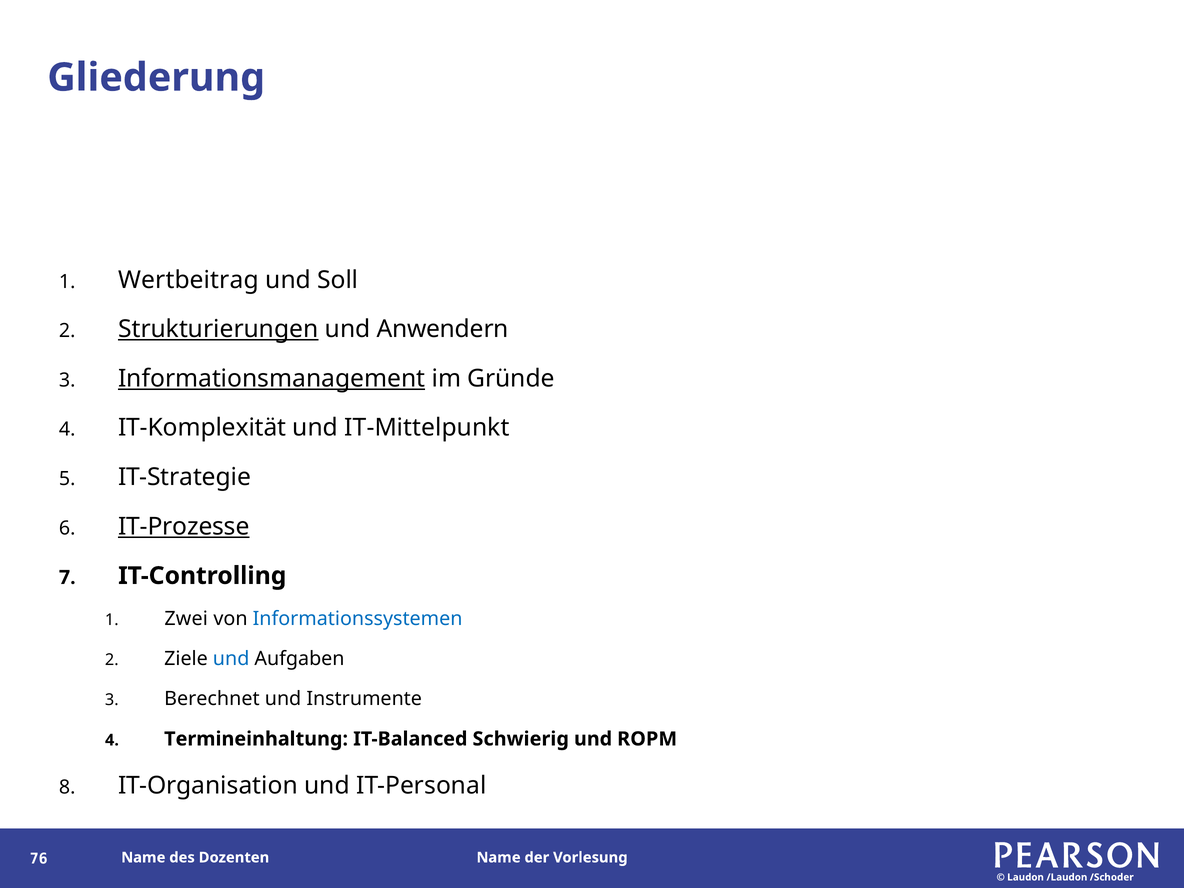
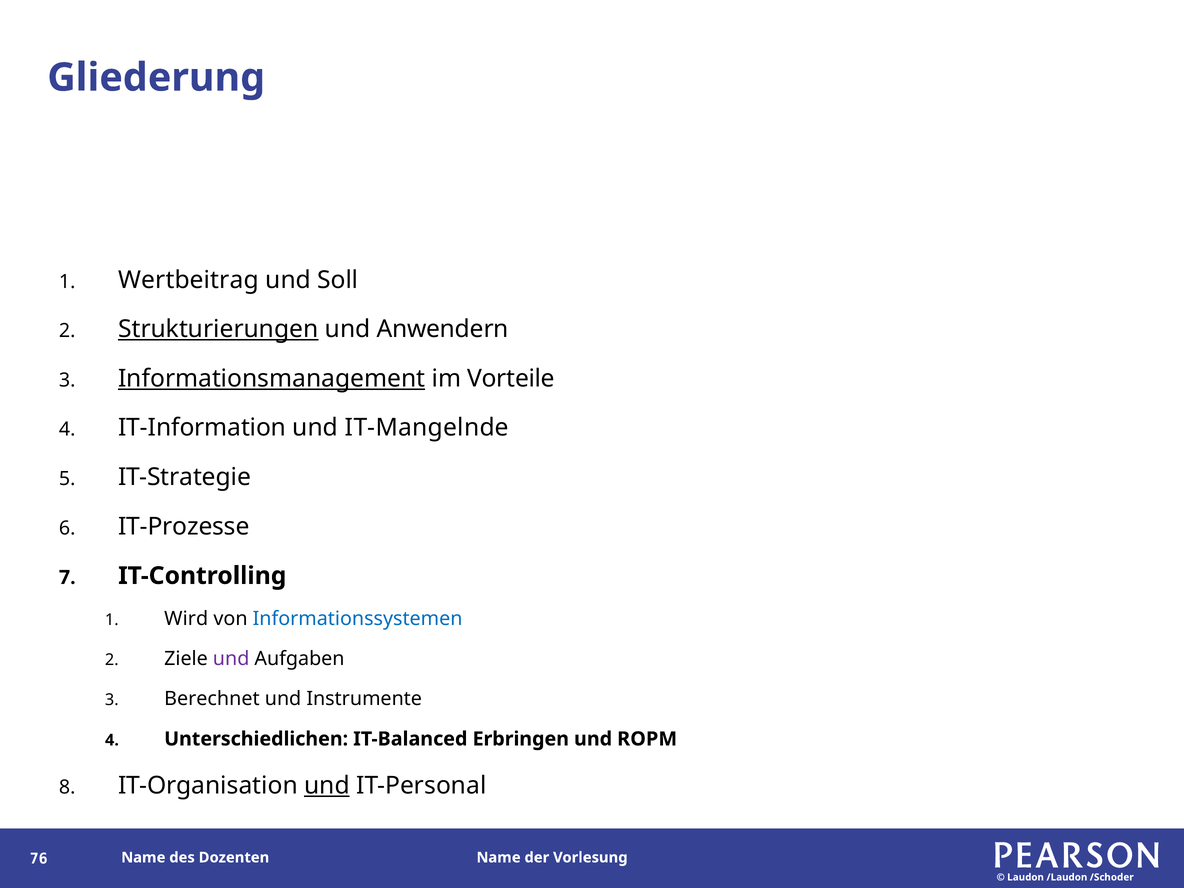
Gründe: Gründe -> Vorteile (511, 379)
IT-Komplexität: IT-Komplexität -> IT-Information (202, 428)
IT-Mittelpunkt: IT-Mittelpunkt -> IT-Mangelnde (427, 428)
IT-Prozesse underline: present -> none (184, 526)
Zwei: Zwei -> Wird (186, 619)
und colour: blue -> purple (231, 659)
Termineinhaltung: Termineinhaltung -> Unterschiedlichen (256, 739)
Schwierig: Schwierig -> Erbringen (521, 739)
und underline: none -> present (327, 786)
